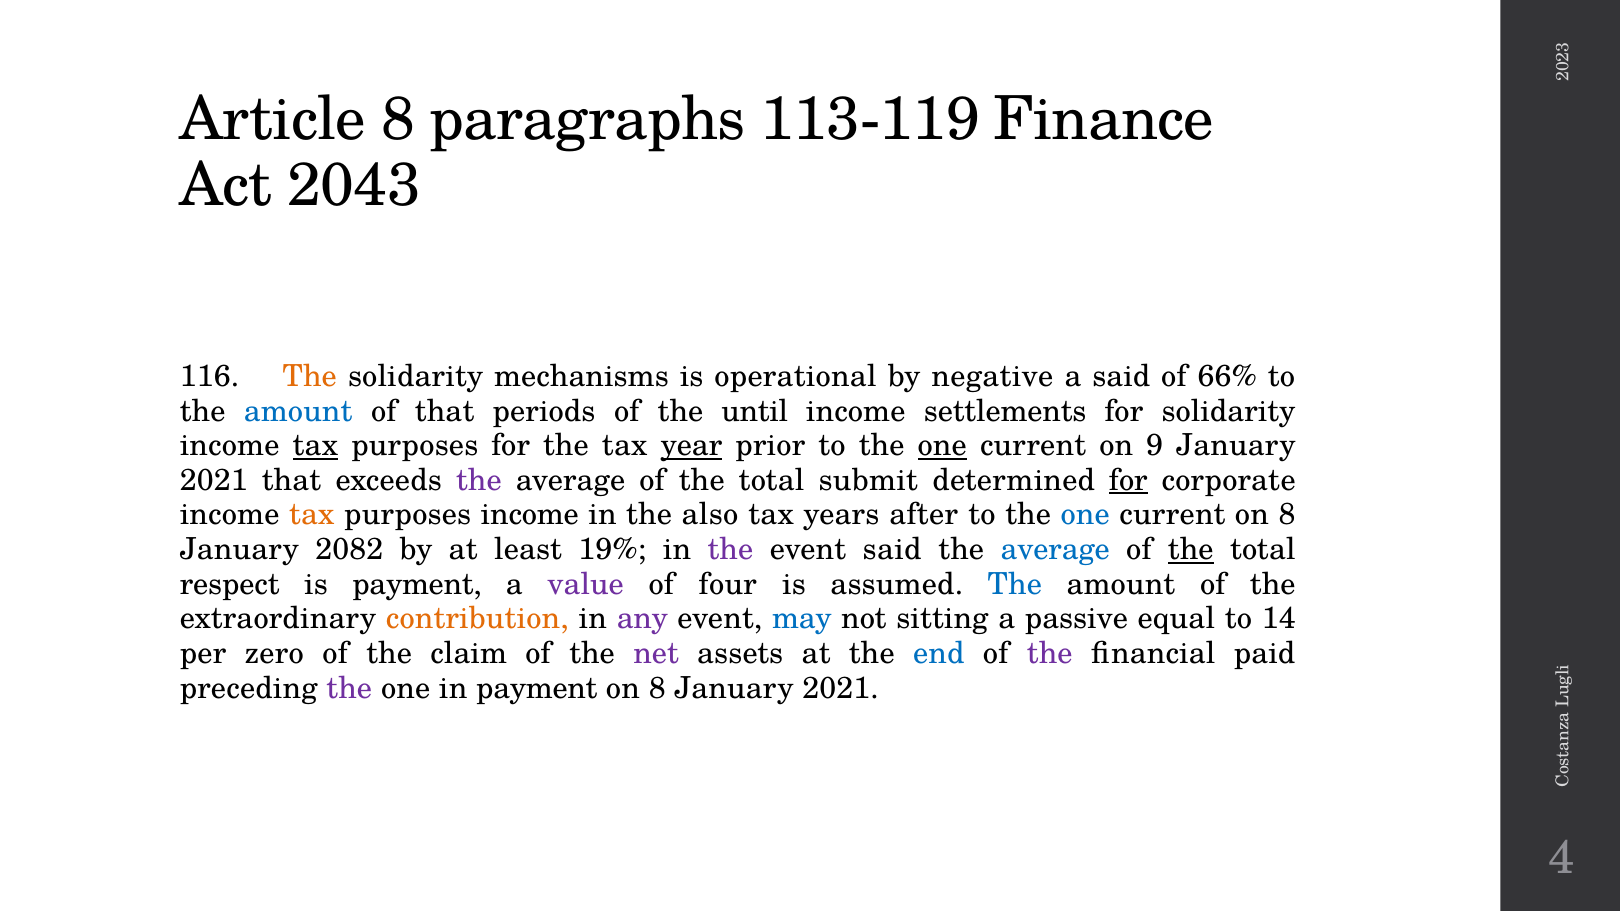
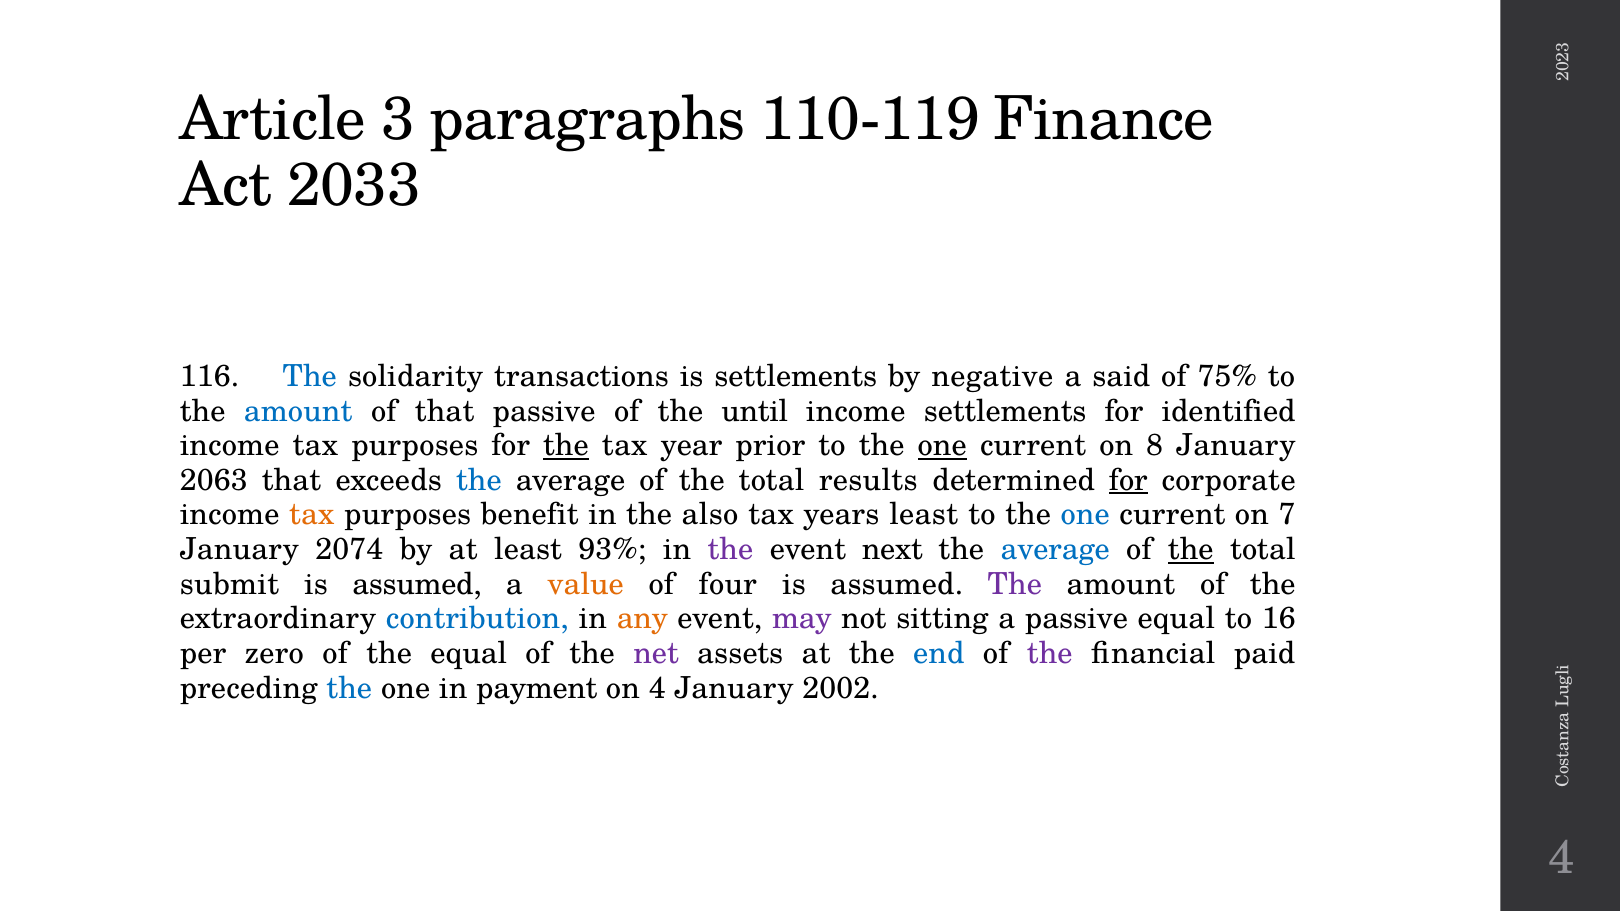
Article 8: 8 -> 3 (398, 120)
113-119: 113-119 -> 110-119 (870, 120)
2043: 2043 -> 2033 (354, 185)
The colour: orange -> blue (310, 377)
mechanisms: mechanisms -> transactions (582, 377)
is operational: operational -> settlements (796, 377)
66%: 66% -> 75% (1227, 377)
that periods: periods -> passive (544, 411)
for solidarity: solidarity -> identified (1229, 411)
tax underline: present -> none (315, 446)
the underline: none -> present (566, 446)
year underline: present -> none (691, 446)
9: 9 -> 8 (1155, 446)
2021: 2021 -> 2063 (214, 480)
the colour: purple -> blue (479, 480)
submit: submit -> results (868, 480)
purposes income: income -> benefit (530, 515)
years after: after -> least (924, 515)
current on 8: 8 -> 7 (1287, 515)
2082: 2082 -> 2074 (349, 550)
19%: 19% -> 93% (612, 550)
event said: said -> next (892, 550)
respect: respect -> submit (229, 584)
payment: payment -> assumed (417, 584)
value colour: purple -> orange (586, 584)
The colour: blue -> purple (1015, 584)
contribution colour: orange -> blue (477, 619)
any colour: purple -> orange (642, 619)
may colour: blue -> purple (802, 619)
14: 14 -> 16 (1279, 619)
the claim: claim -> equal (469, 654)
the colour: purple -> blue (349, 688)
8: 8 -> 4 (657, 688)
2021: 2021 -> 2002 (841, 688)
